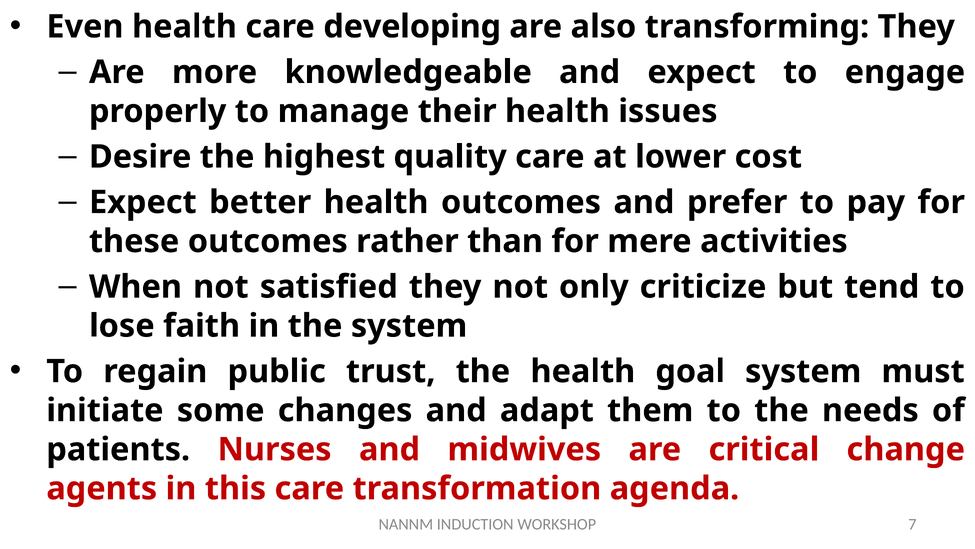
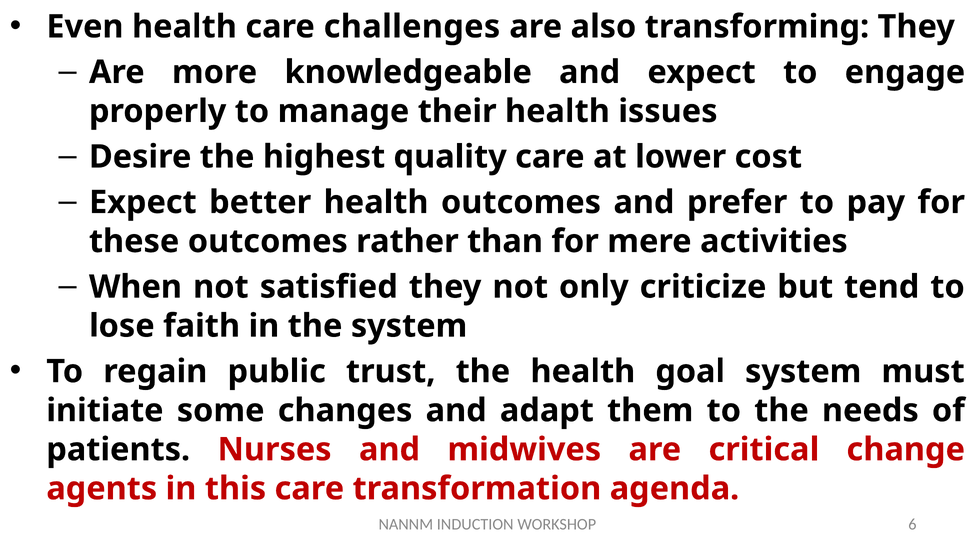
developing: developing -> challenges (412, 27)
7: 7 -> 6 (912, 524)
